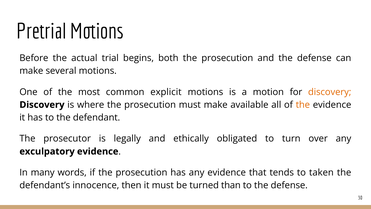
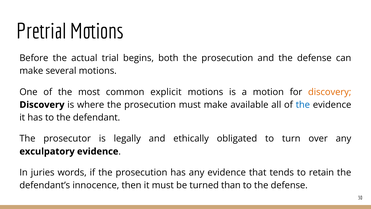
the colour: orange -> blue (303, 105)
many: many -> juries (43, 172)
taken: taken -> retain (321, 172)
